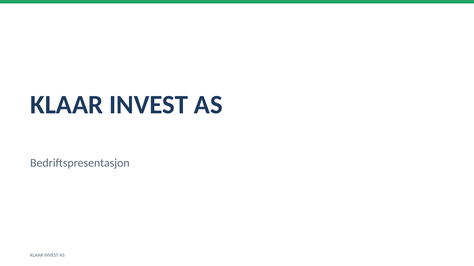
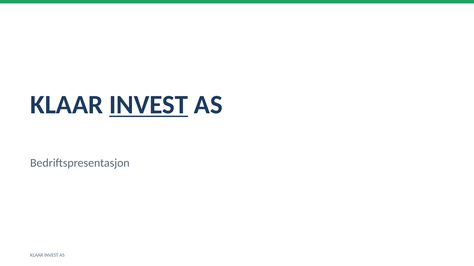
INVEST underline: none -> present (149, 105)
